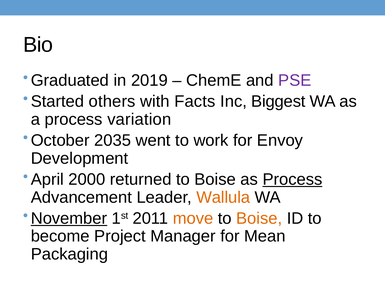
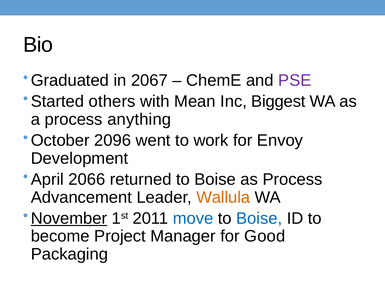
2019: 2019 -> 2067 (149, 80)
Facts: Facts -> Mean (195, 101)
variation: variation -> anything (139, 119)
2035: 2035 -> 2096 (113, 140)
2000: 2000 -> 2066 (87, 179)
Process underline: present -> none (292, 179)
move colour: orange -> blue (193, 218)
Boise colour: orange -> blue (259, 218)
Mean: Mean -> Good (265, 236)
